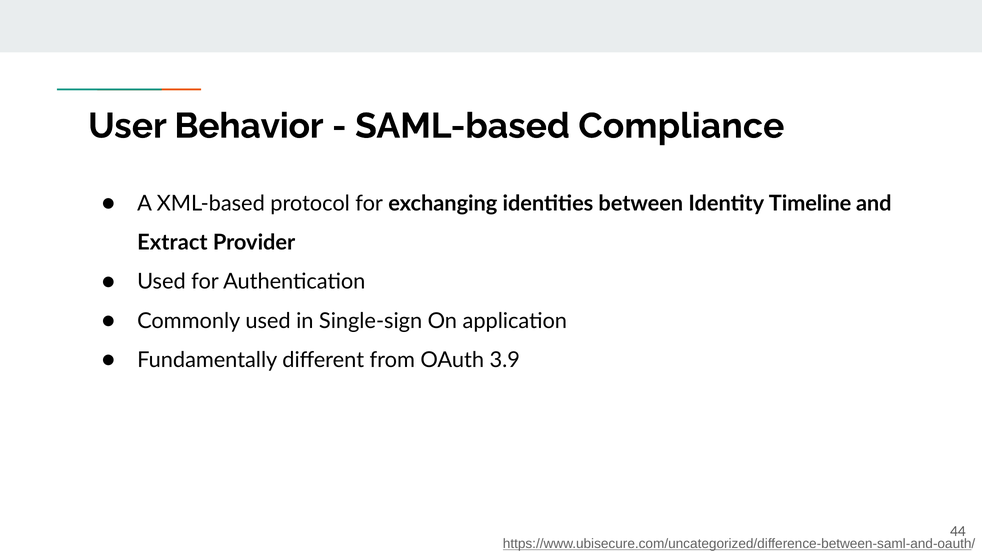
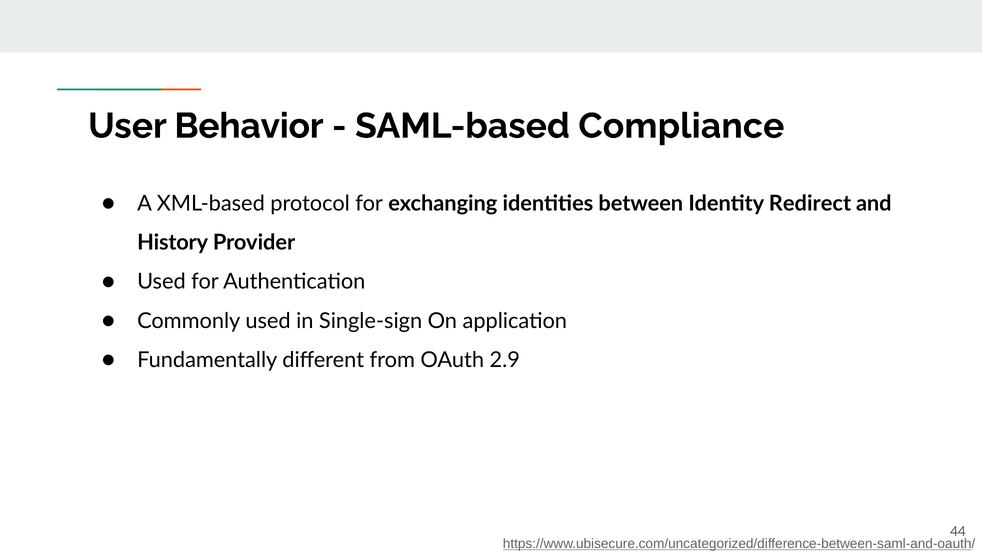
Timeline: Timeline -> Redirect (810, 203)
Extract: Extract -> History (173, 243)
3.9: 3.9 -> 2.9 (505, 360)
